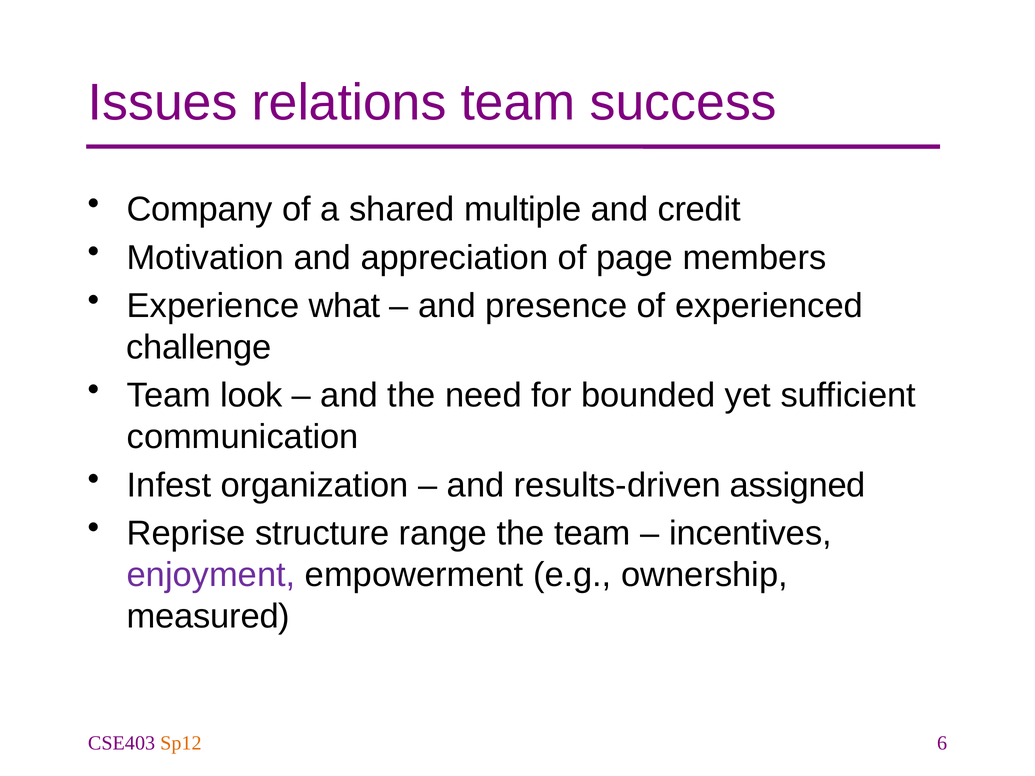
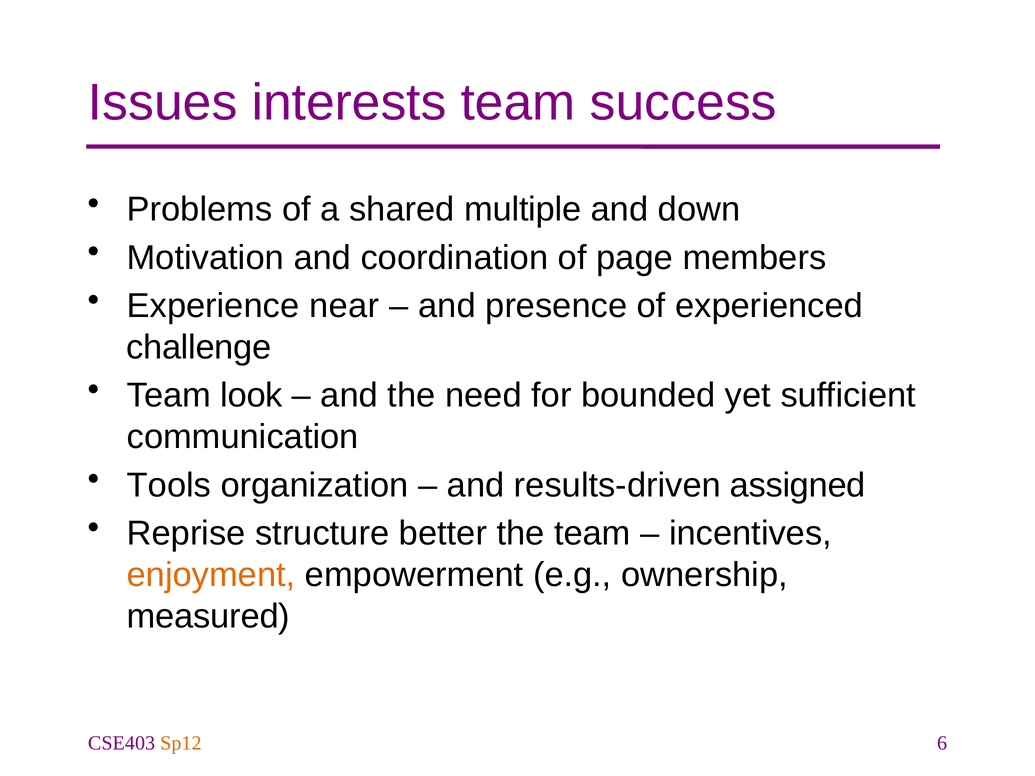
relations: relations -> interests (349, 103)
Company: Company -> Problems (200, 209)
credit: credit -> down (699, 209)
appreciation: appreciation -> coordination (454, 258)
what: what -> near (344, 306)
Infest: Infest -> Tools (169, 485)
range: range -> better (443, 534)
enjoyment colour: purple -> orange (211, 575)
